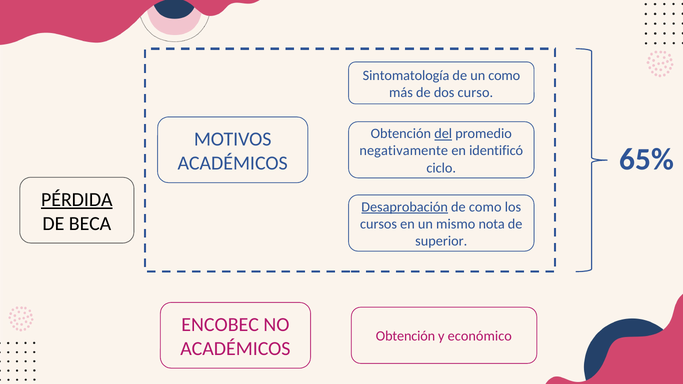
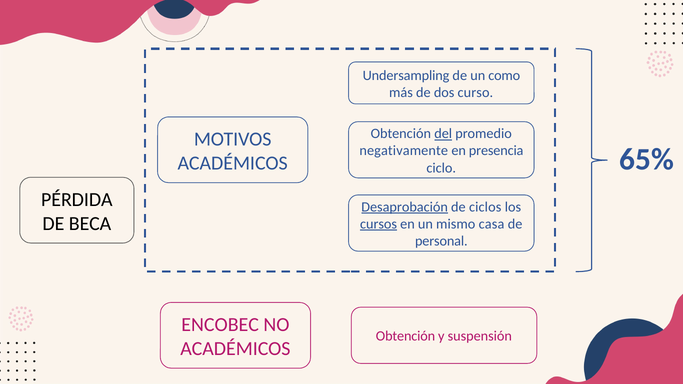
Sintomatología: Sintomatología -> Undersampling (406, 75)
identificó: identificó -> presencia (496, 151)
PÉRDIDA underline: present -> none (77, 200)
de como: como -> ciclos (485, 207)
cursos underline: none -> present (379, 224)
nota: nota -> casa (492, 224)
superior: superior -> personal (441, 241)
económico: económico -> suspensión (480, 336)
